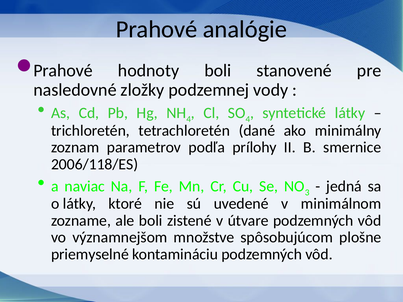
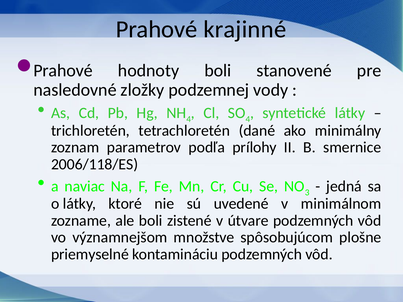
analógie: analógie -> krajinné (245, 29)
